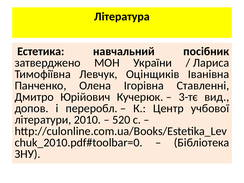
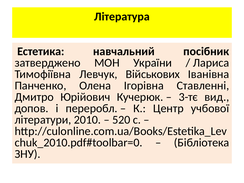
Оцінщиків: Оцінщиків -> Військових (153, 74)
